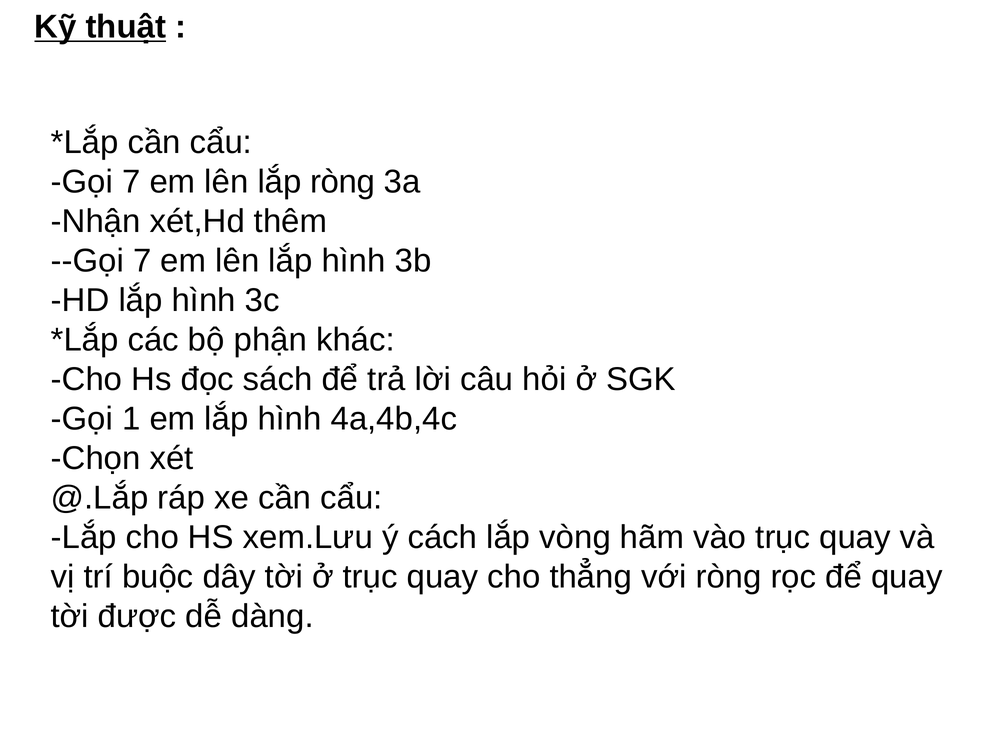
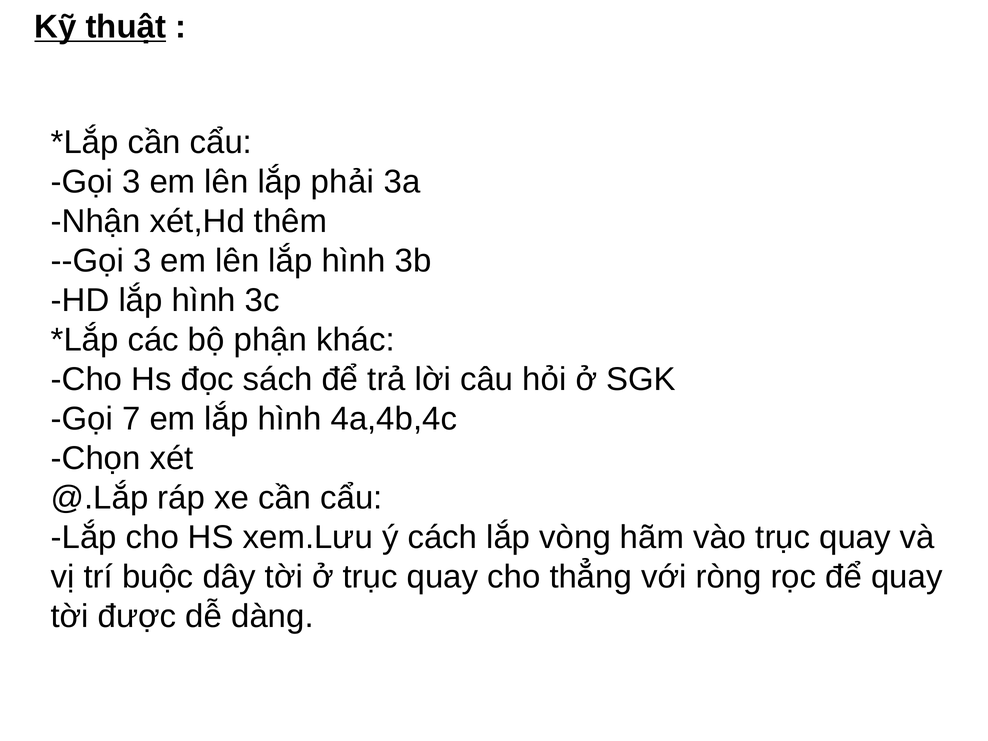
Gọi 7: 7 -> 3 (131, 182)
lắp ròng: ròng -> phải (342, 182)
--Gọi 7: 7 -> 3 (142, 261)
1: 1 -> 7 (131, 419)
